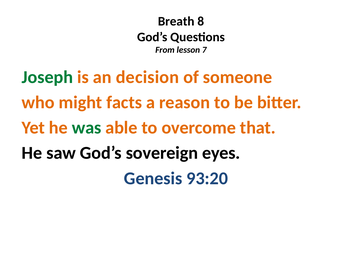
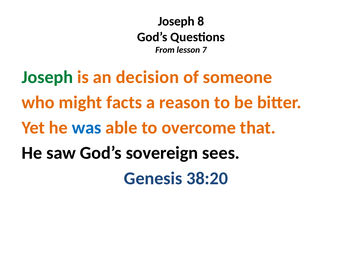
Breath: Breath -> Joseph (176, 21)
was colour: green -> blue (87, 128)
eyes: eyes -> sees (221, 153)
93:20: 93:20 -> 38:20 (207, 179)
